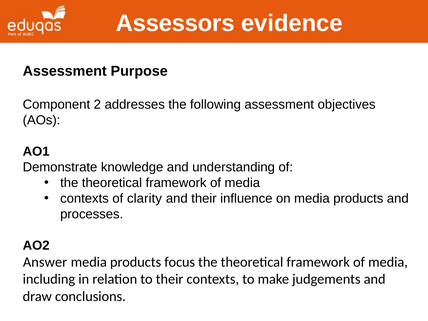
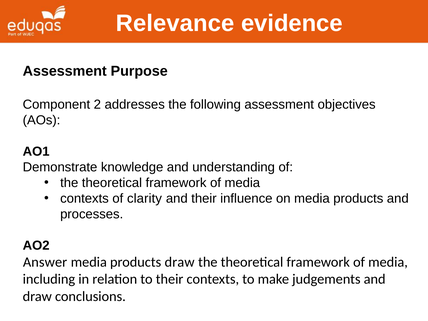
Assessors: Assessors -> Relevance (175, 23)
products focus: focus -> draw (180, 262)
